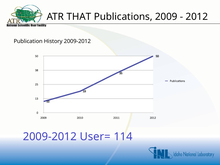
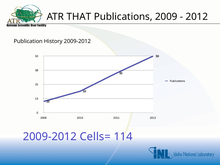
User=: User= -> Cells= (95, 137)
